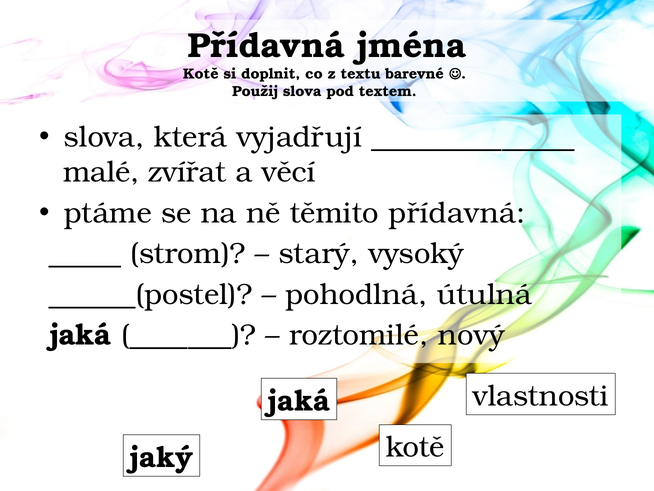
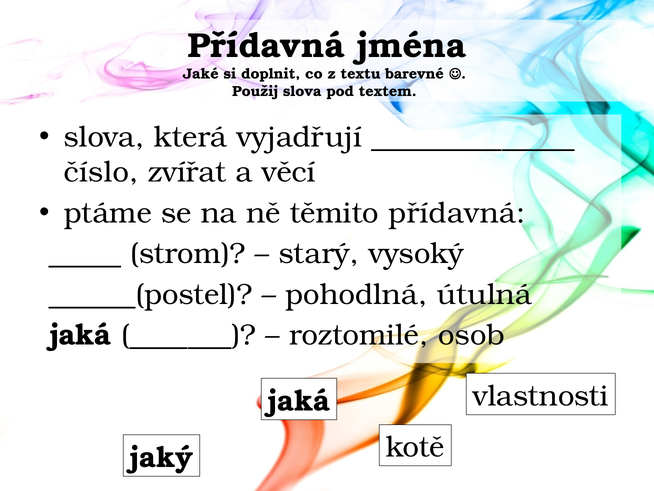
Kotě: Kotě -> Jaké (201, 74)
malé: malé -> číslo (101, 172)
nový: nový -> osob (472, 335)
